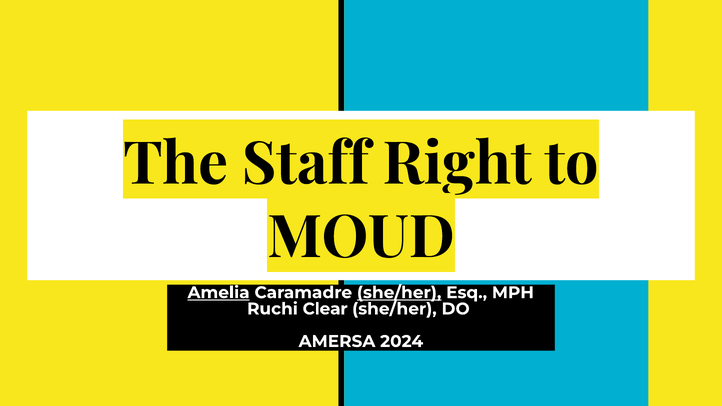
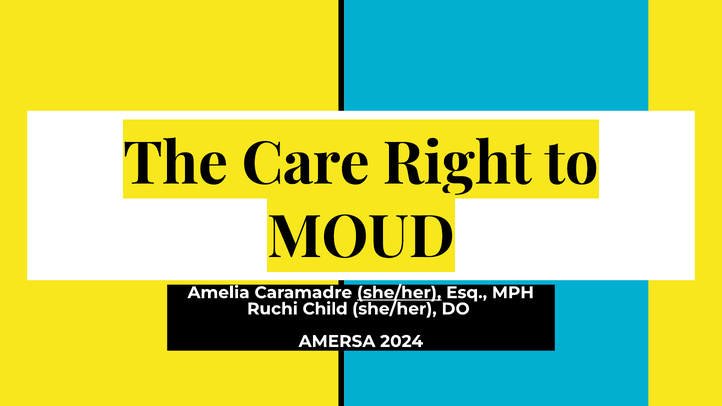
Staff: Staff -> Care (306, 164)
Amelia underline: present -> none (219, 293)
Clear: Clear -> Child (325, 309)
